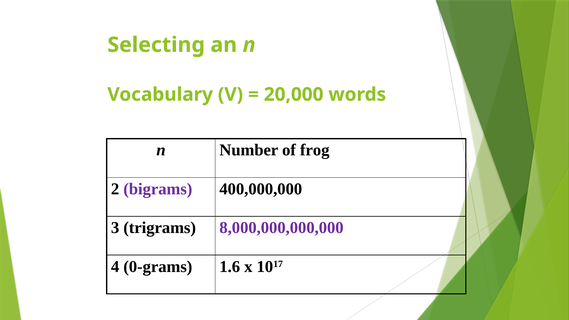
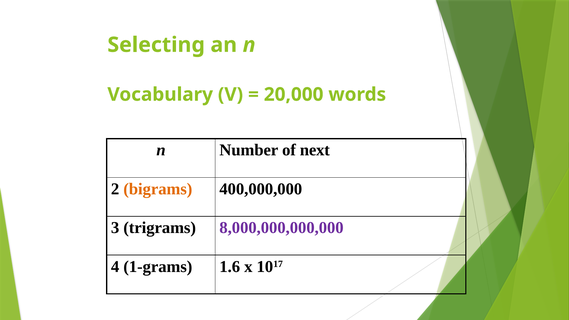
frog: frog -> next (315, 150)
bigrams colour: purple -> orange (158, 189)
0-grams: 0-grams -> 1-grams (158, 267)
